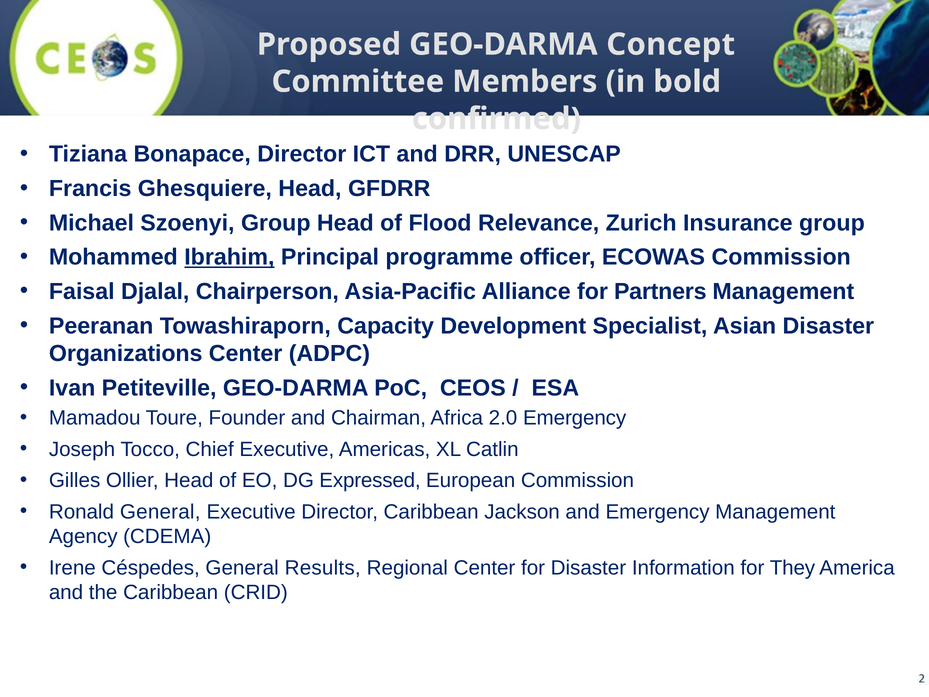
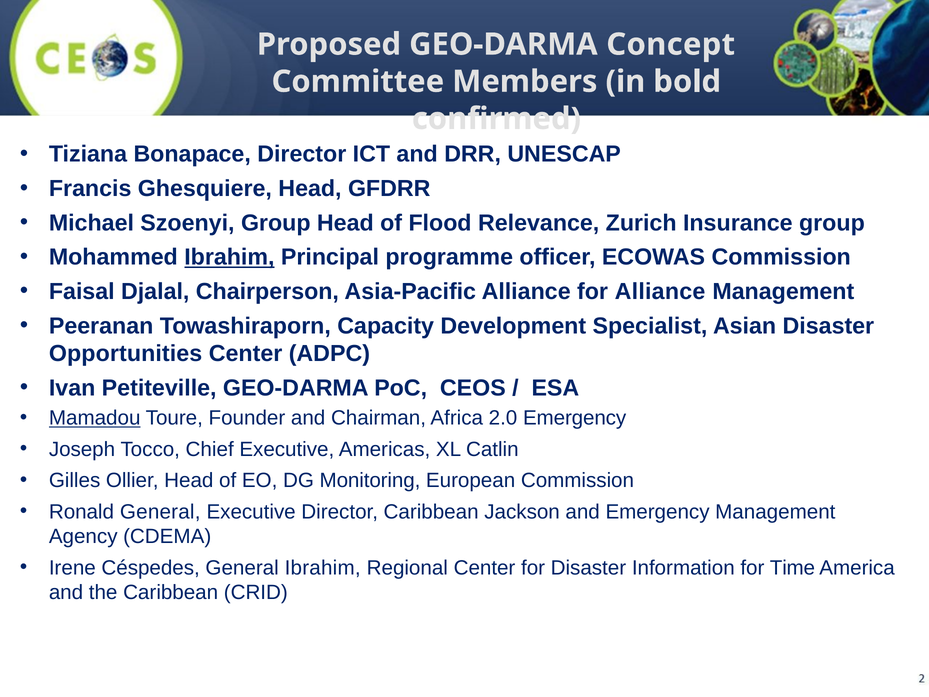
for Partners: Partners -> Alliance (660, 291)
Organizations: Organizations -> Opportunities (126, 354)
Mamadou underline: none -> present (95, 418)
Expressed: Expressed -> Monitoring (370, 480)
General Results: Results -> Ibrahim (323, 567)
They: They -> Time (792, 567)
